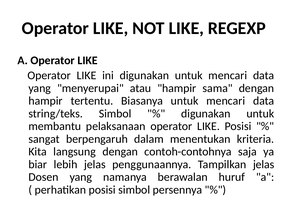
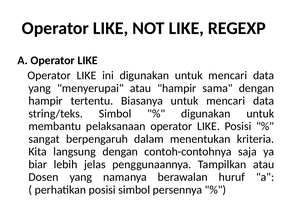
Tampilkan jelas: jelas -> atau (264, 164)
